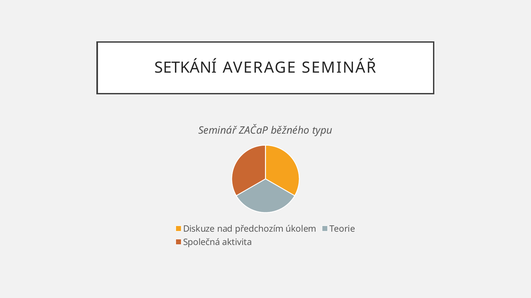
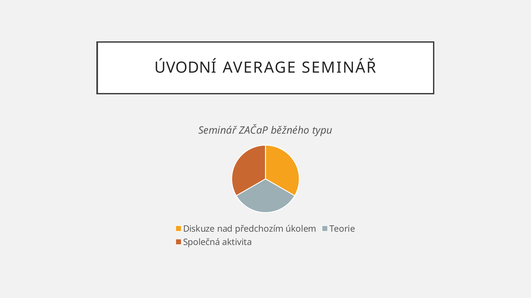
SETKÁNÍ: SETKÁNÍ -> ÚVODNÍ (186, 68)
